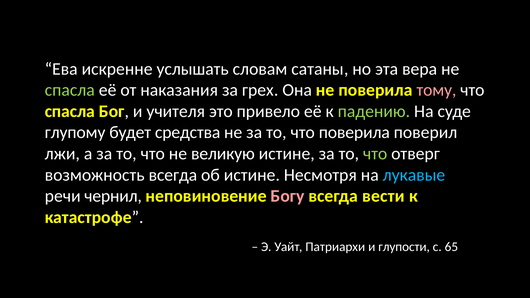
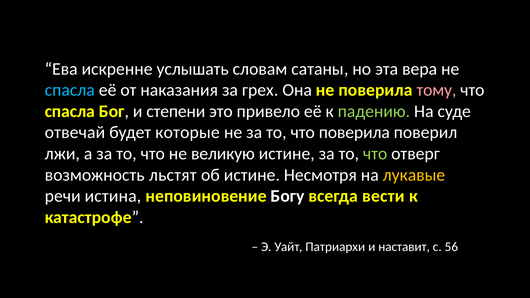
спасла colour: light green -> light blue (70, 90)
учителя: учителя -> степени (176, 111)
глупому: глупому -> отвечай (75, 133)
средства: средства -> которые (187, 133)
возможность всегда: всегда -> льстят (173, 175)
лукавые colour: light blue -> yellow (414, 175)
чернил: чернил -> истина (113, 196)
Богу colour: pink -> white (288, 196)
глупости: глупости -> наставит (404, 247)
65: 65 -> 56 (451, 247)
